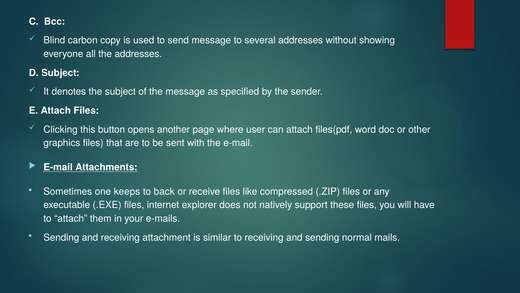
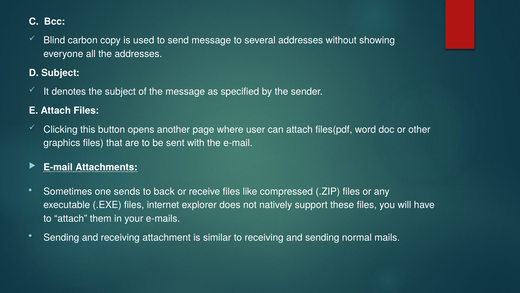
keeps: keeps -> sends (127, 191)
